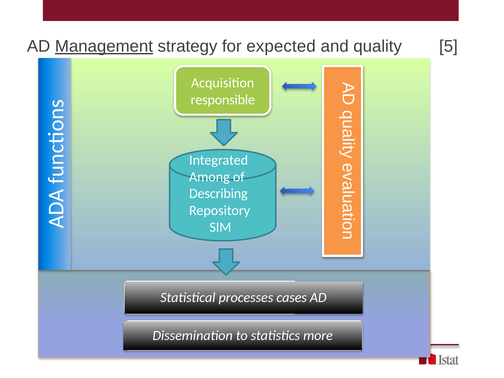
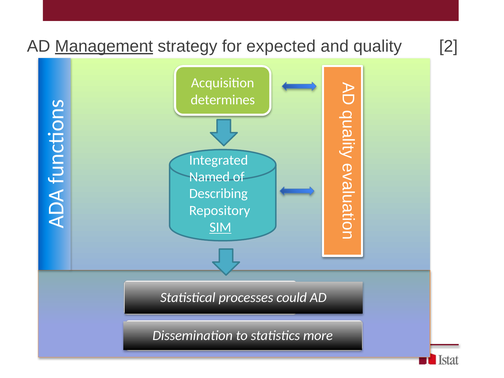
5: 5 -> 2 (448, 46)
responsible: responsible -> determines (223, 100)
Among: Among -> Named (209, 177)
SIM underline: none -> present (220, 227)
cases: cases -> could (292, 298)
